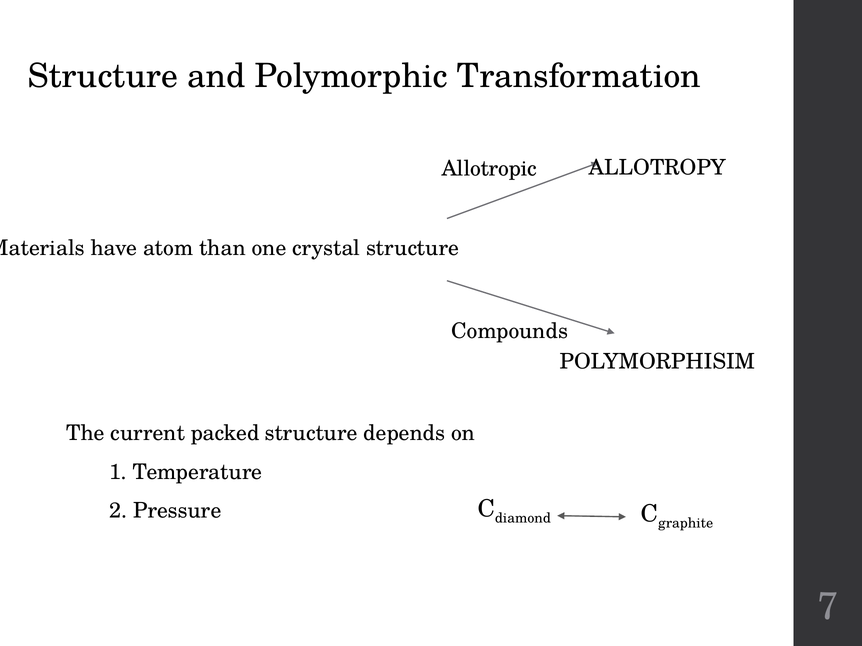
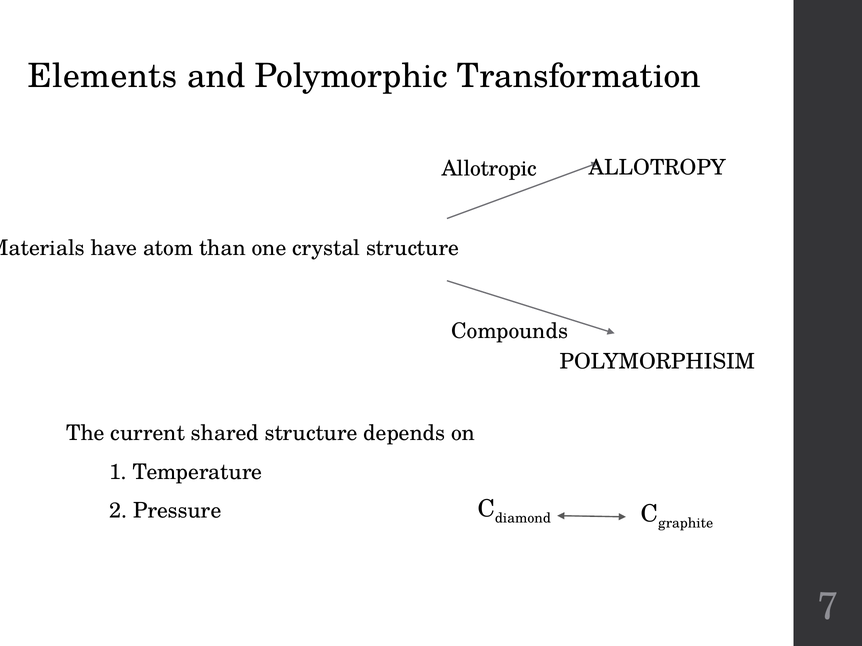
Structure: Structure -> Elements (103, 76)
packed: packed -> shared (225, 434)
